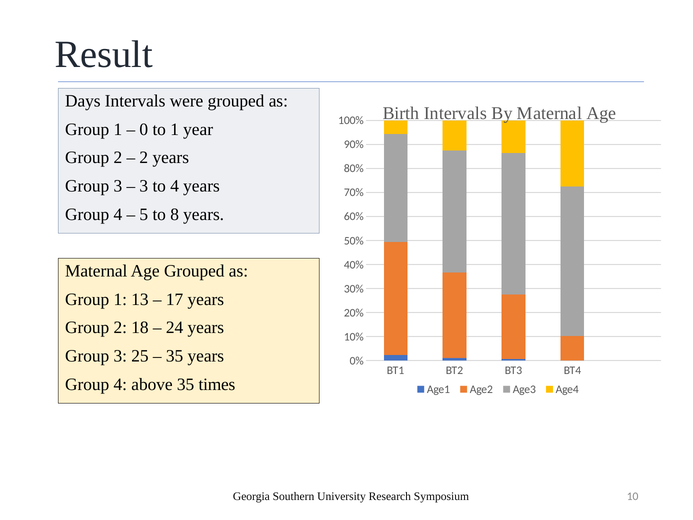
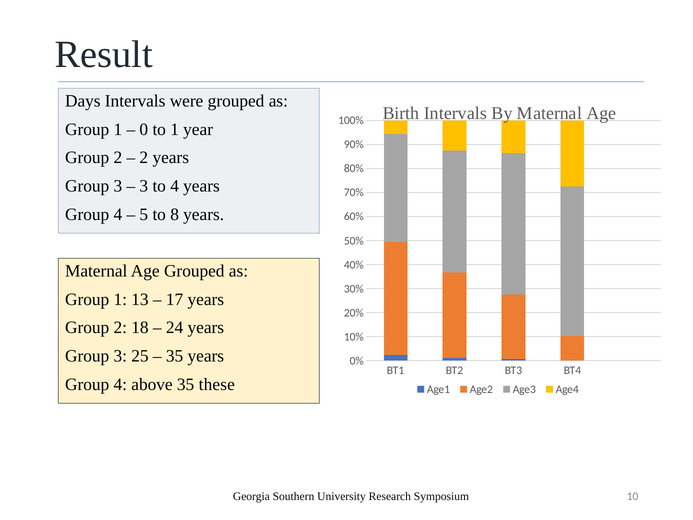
times: times -> these (217, 384)
